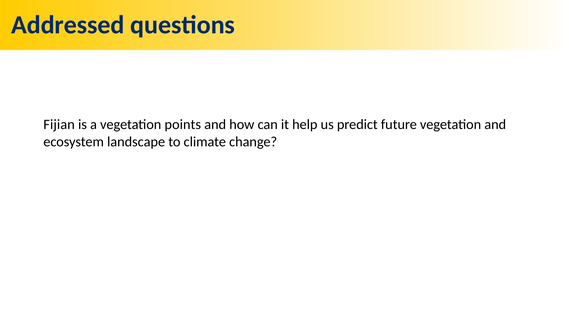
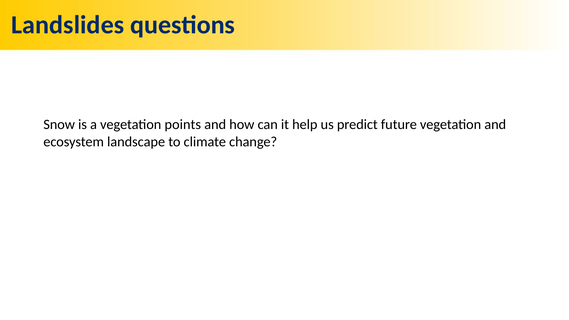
Addressed: Addressed -> Landslides (68, 25)
Fijian: Fijian -> Snow (59, 125)
